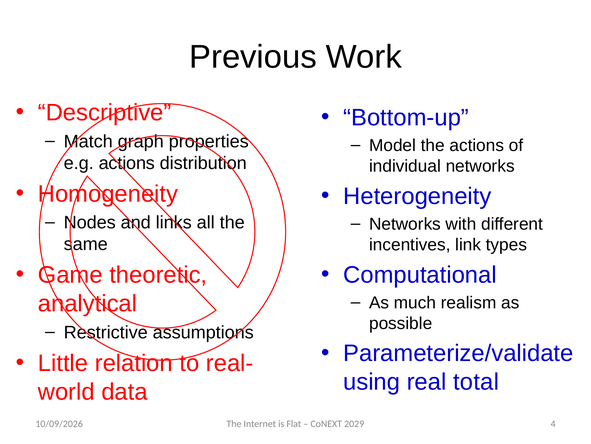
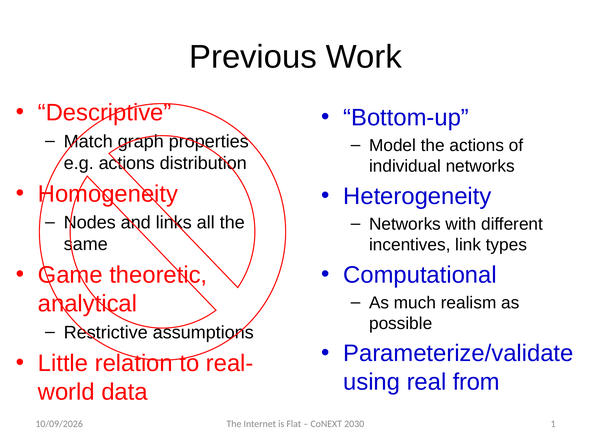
total: total -> from (476, 381)
4: 4 -> 1 (553, 423)
2029: 2029 -> 2030 (354, 423)
